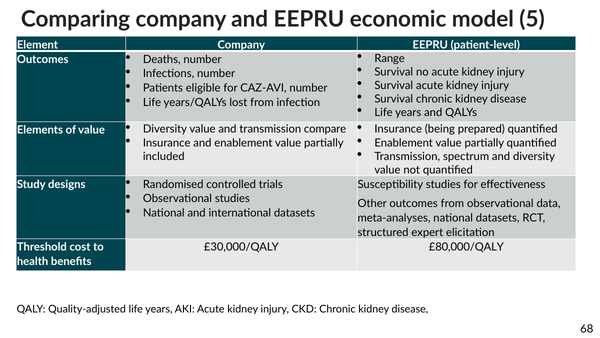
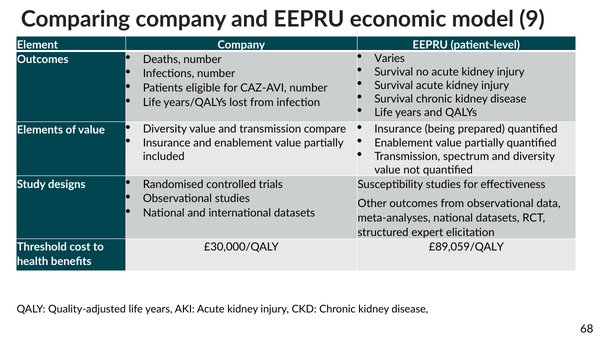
5: 5 -> 9 (532, 19)
Range: Range -> Varies (390, 58)
£80,000/QALY: £80,000/QALY -> £89,059/QALY (466, 247)
